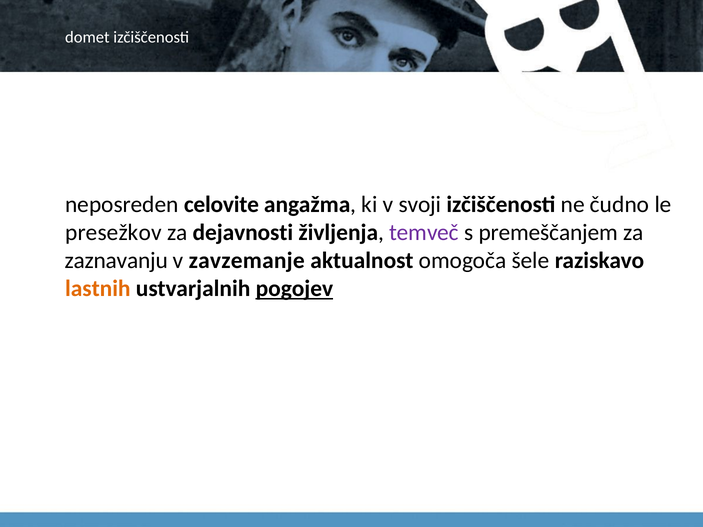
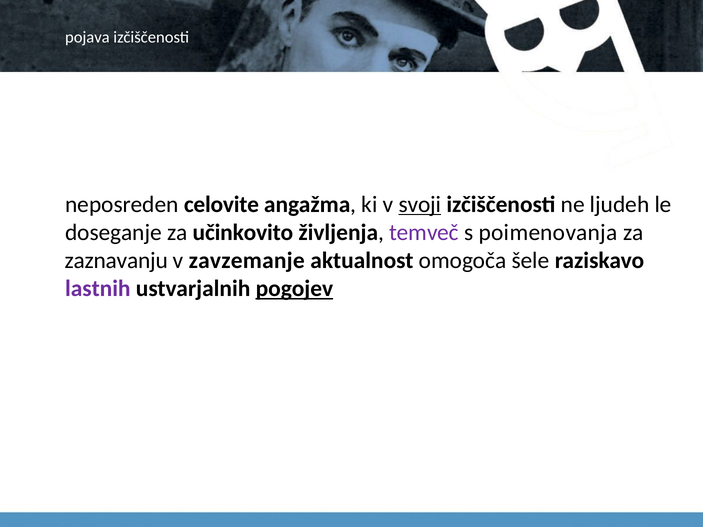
domet: domet -> pojava (87, 37)
svoji underline: none -> present (420, 204)
čudno: čudno -> ljudeh (620, 204)
presežkov: presežkov -> doseganje (114, 233)
dejavnosti: dejavnosti -> učinkovito (243, 233)
premeščanjem: premeščanjem -> poimenovanja (548, 233)
lastnih colour: orange -> purple (98, 289)
